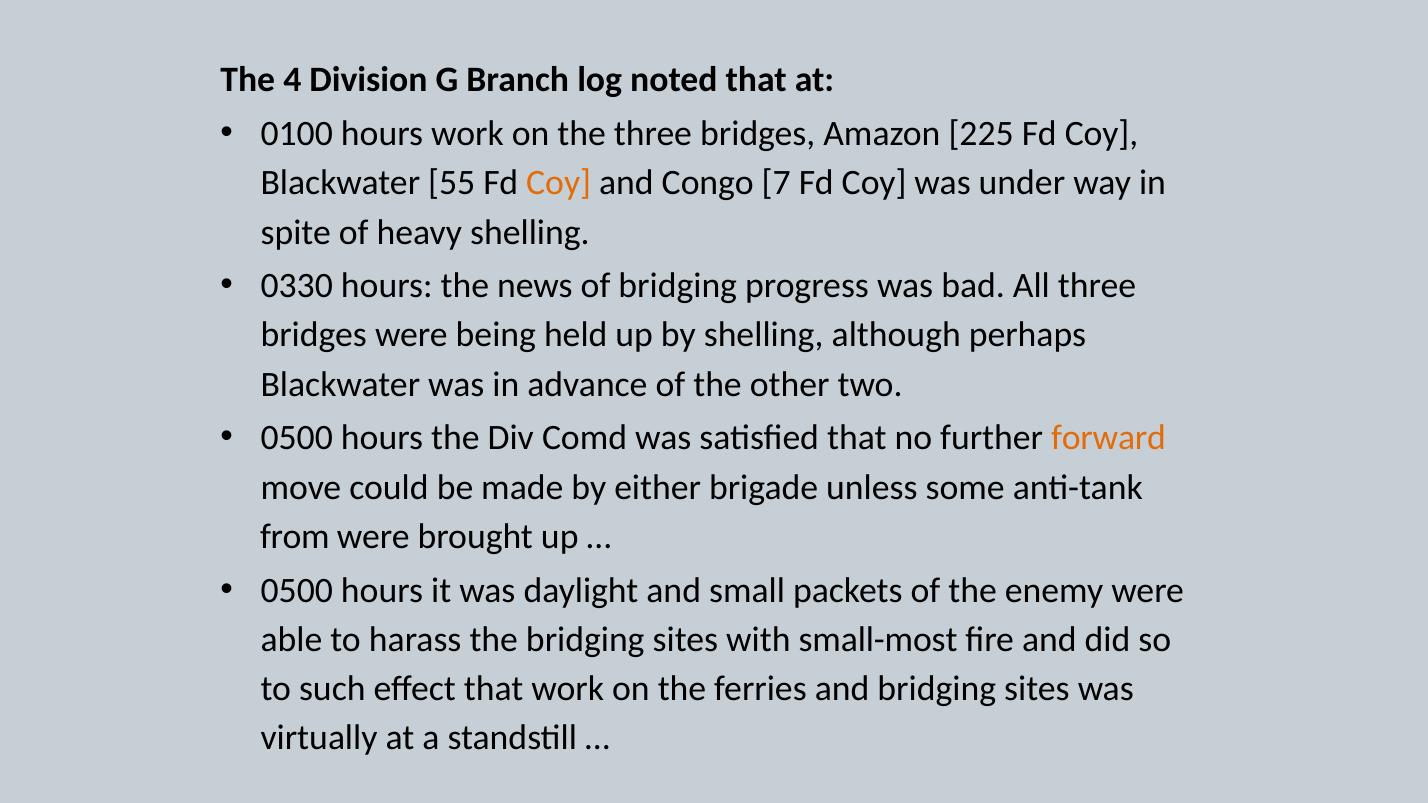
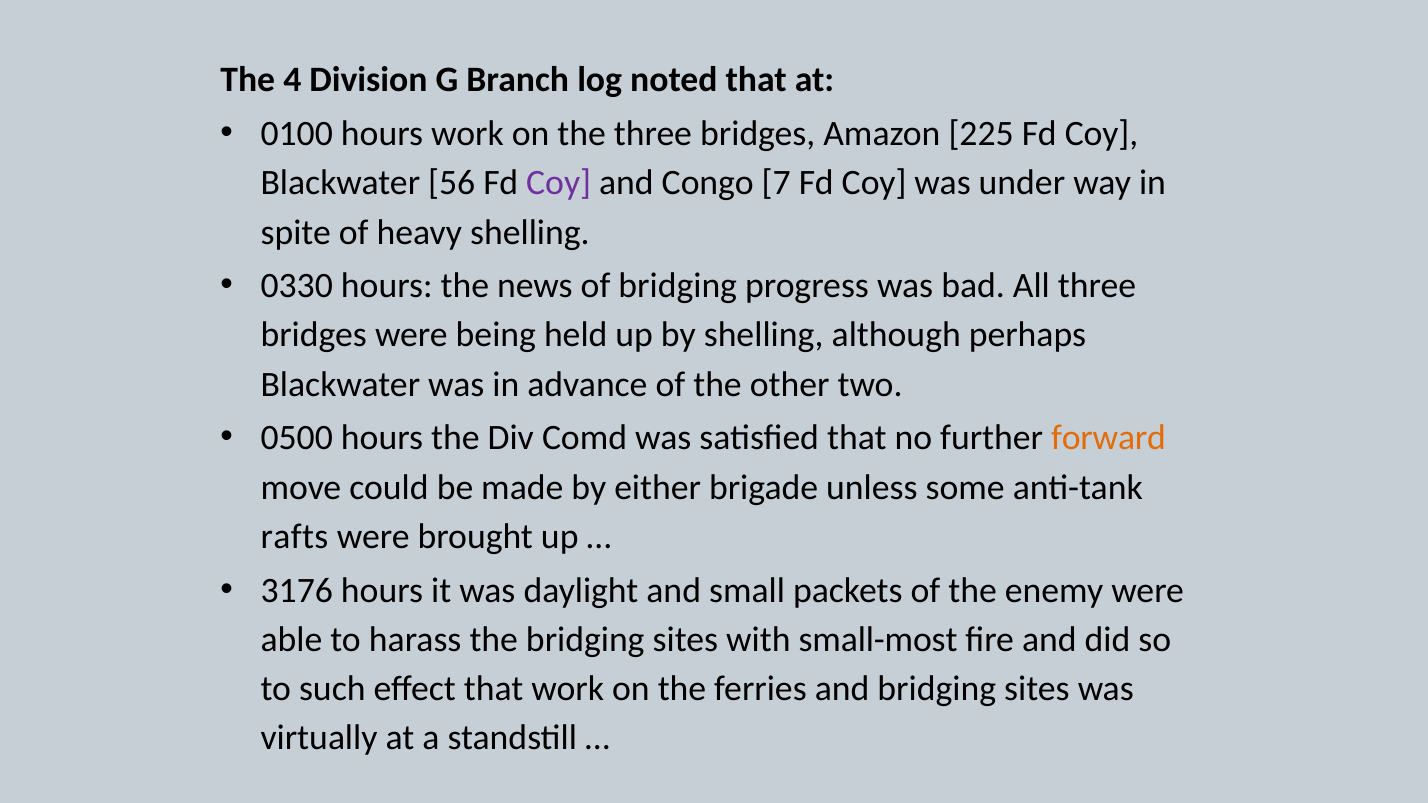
55: 55 -> 56 (452, 183)
Coy colour: orange -> purple (559, 183)
from: from -> rafts (295, 537)
0500: 0500 -> 3176 (297, 590)
